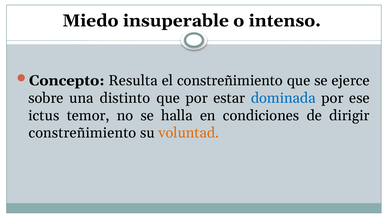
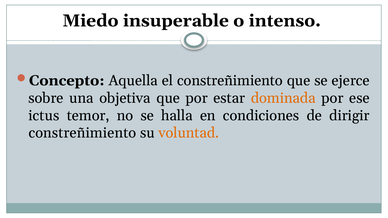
Resulta: Resulta -> Aquella (133, 81)
distinto: distinto -> objetiva (125, 98)
dominada colour: blue -> orange (283, 98)
